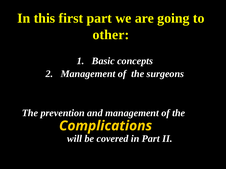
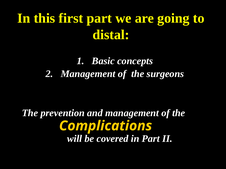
other: other -> distal (111, 35)
